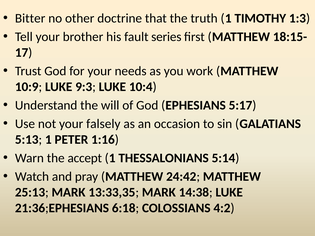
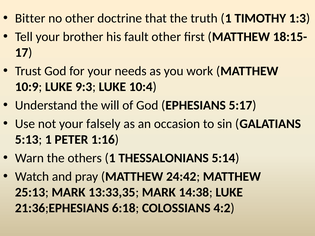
fault series: series -> other (166, 37)
accept: accept -> others (85, 158)
